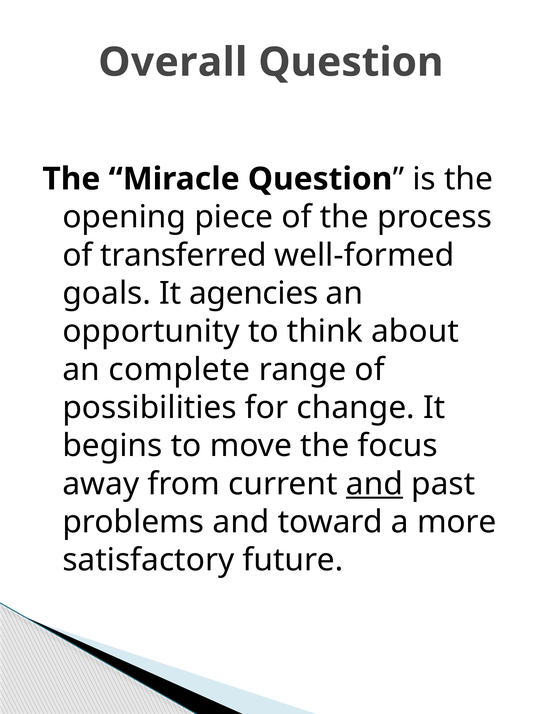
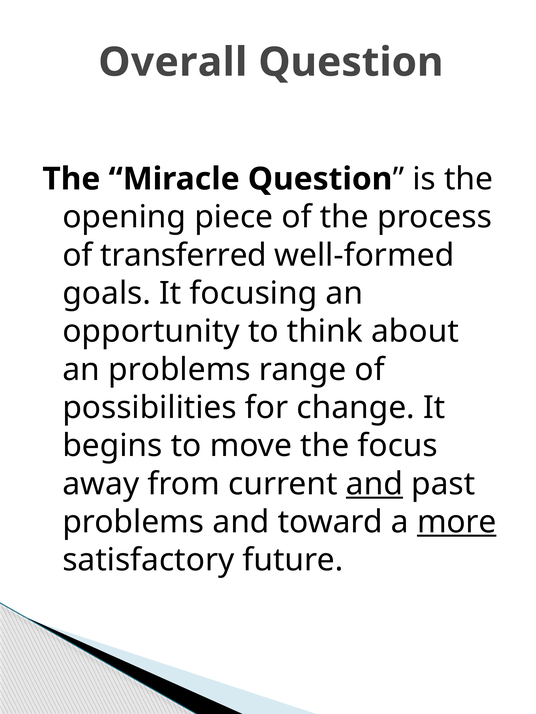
agencies: agencies -> focusing (253, 294)
an complete: complete -> problems (179, 370)
more underline: none -> present (457, 523)
